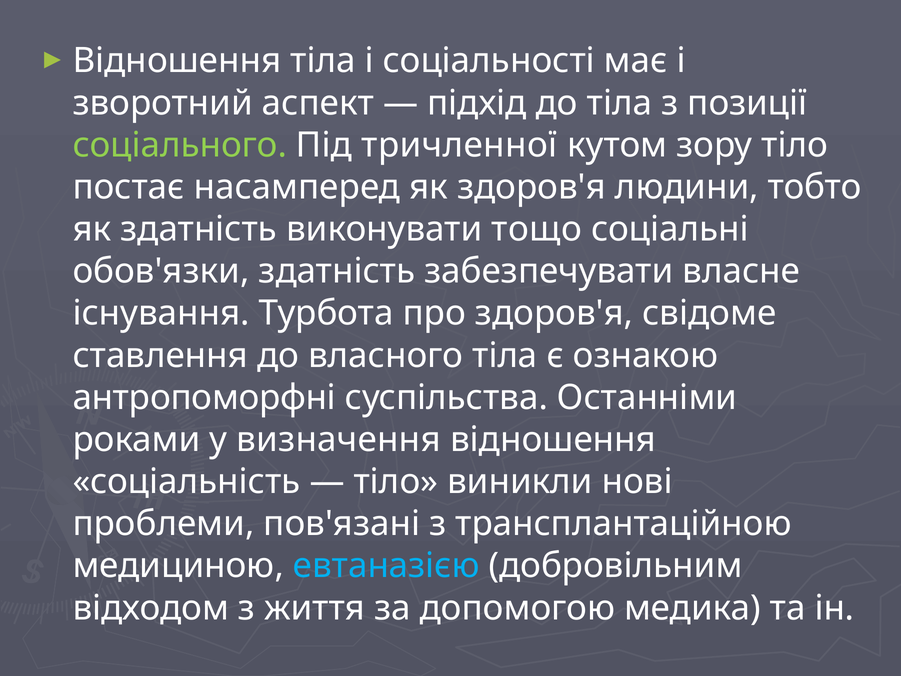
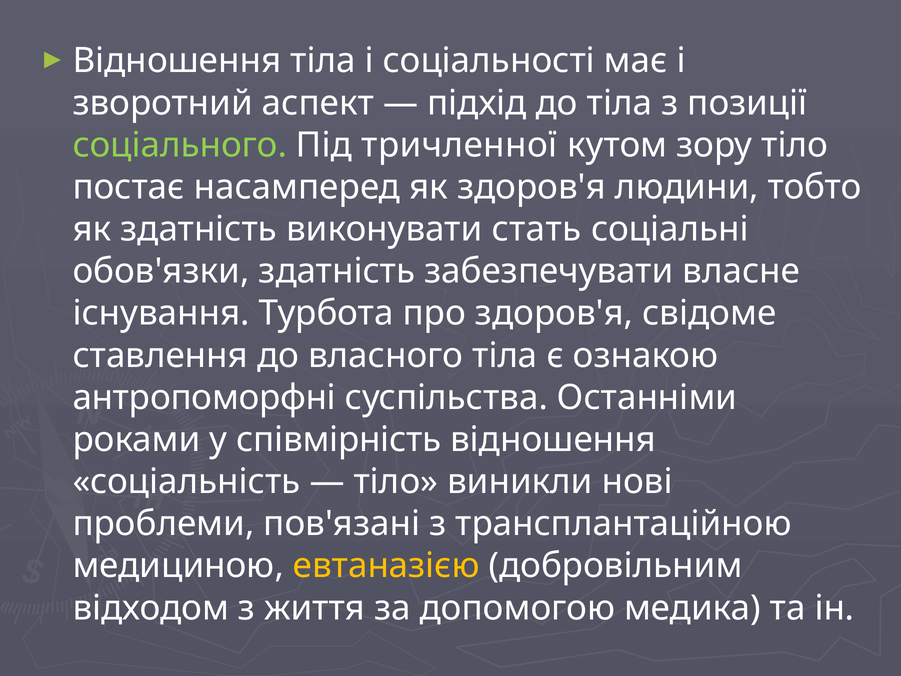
тощо: тощо -> стать (537, 229)
визначення: визначення -> співмірність (339, 439)
евтаназією colour: light blue -> yellow (386, 566)
